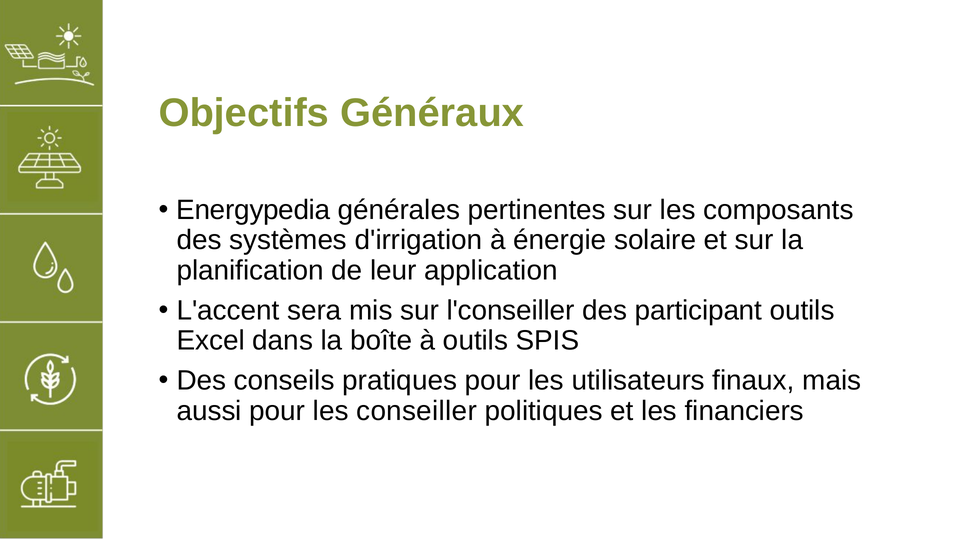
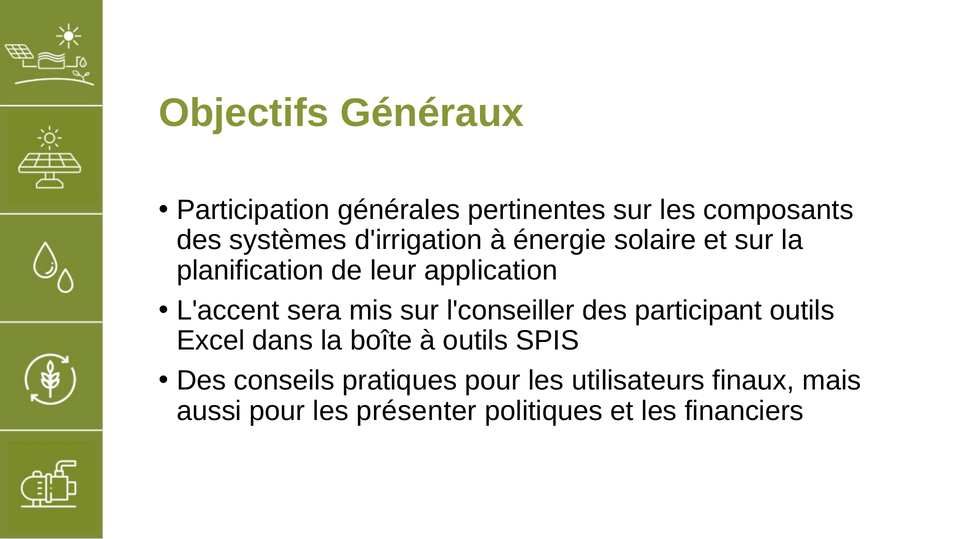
Energypedia: Energypedia -> Participation (253, 210)
conseiller: conseiller -> présenter (417, 411)
